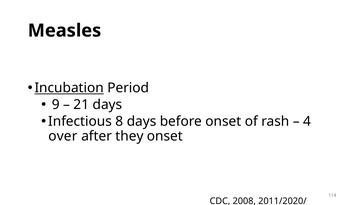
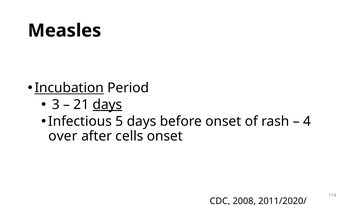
9: 9 -> 3 (56, 105)
days underline: none -> present (107, 105)
8: 8 -> 5 (119, 121)
they: they -> cells (129, 136)
